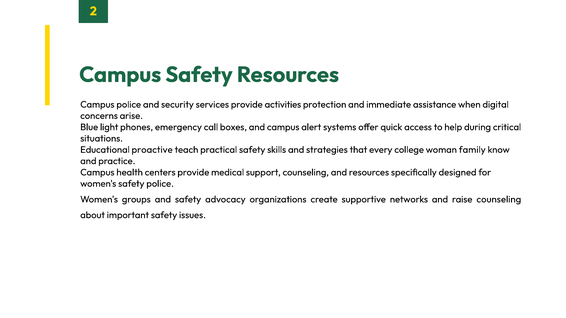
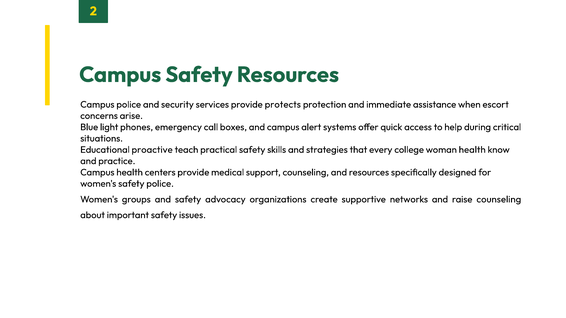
activities: activities -> protects (283, 105)
digital: digital -> escort (496, 105)
woman family: family -> health (472, 150)
